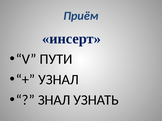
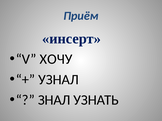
ПУТИ: ПУТИ -> ХОЧУ (56, 59)
